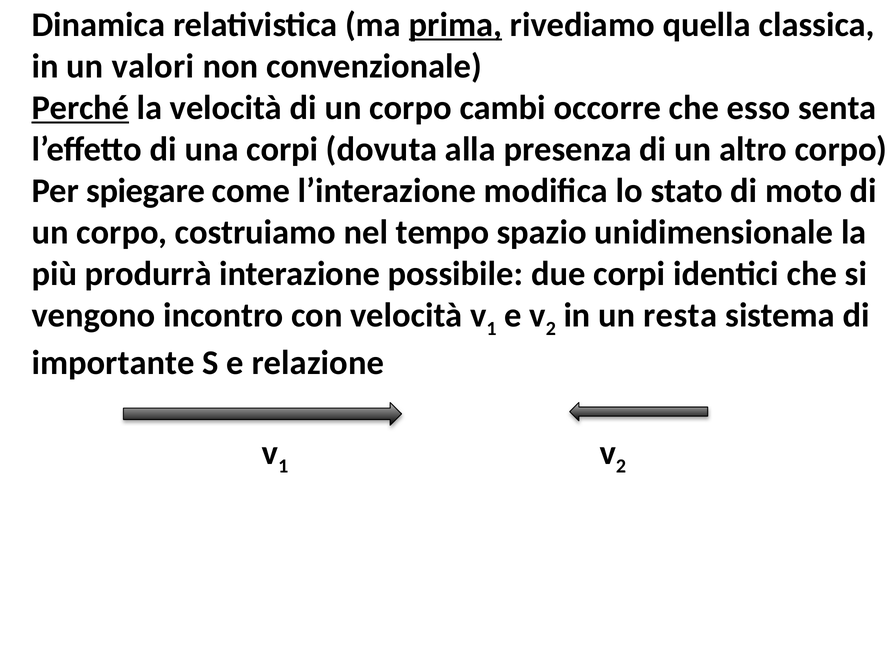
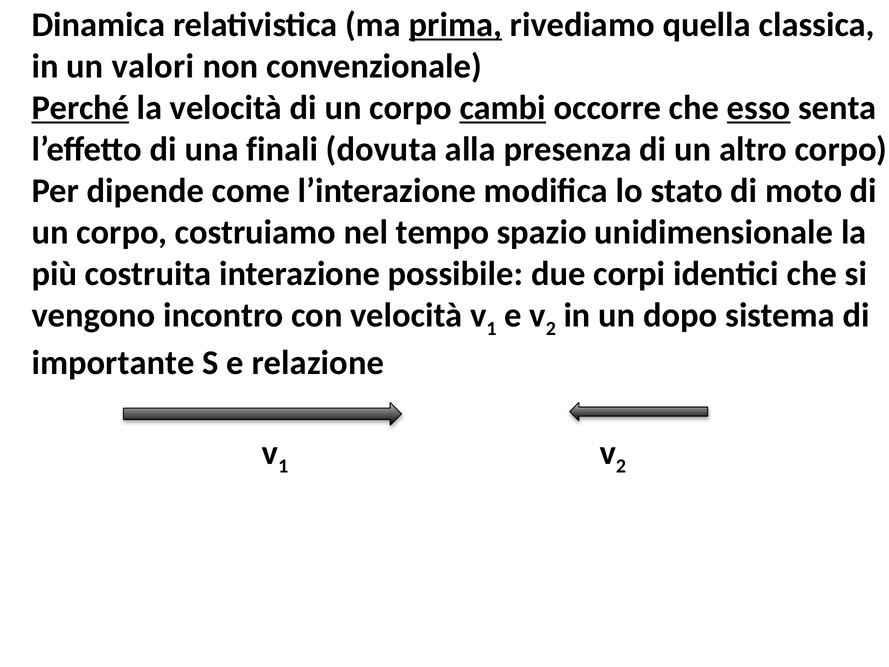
cambi underline: none -> present (503, 108)
esso underline: none -> present (759, 108)
una corpi: corpi -> finali (282, 149)
spiegare: spiegare -> dipende (145, 191)
produrrà: produrrà -> costruita (148, 274)
resta: resta -> dopo (680, 315)
